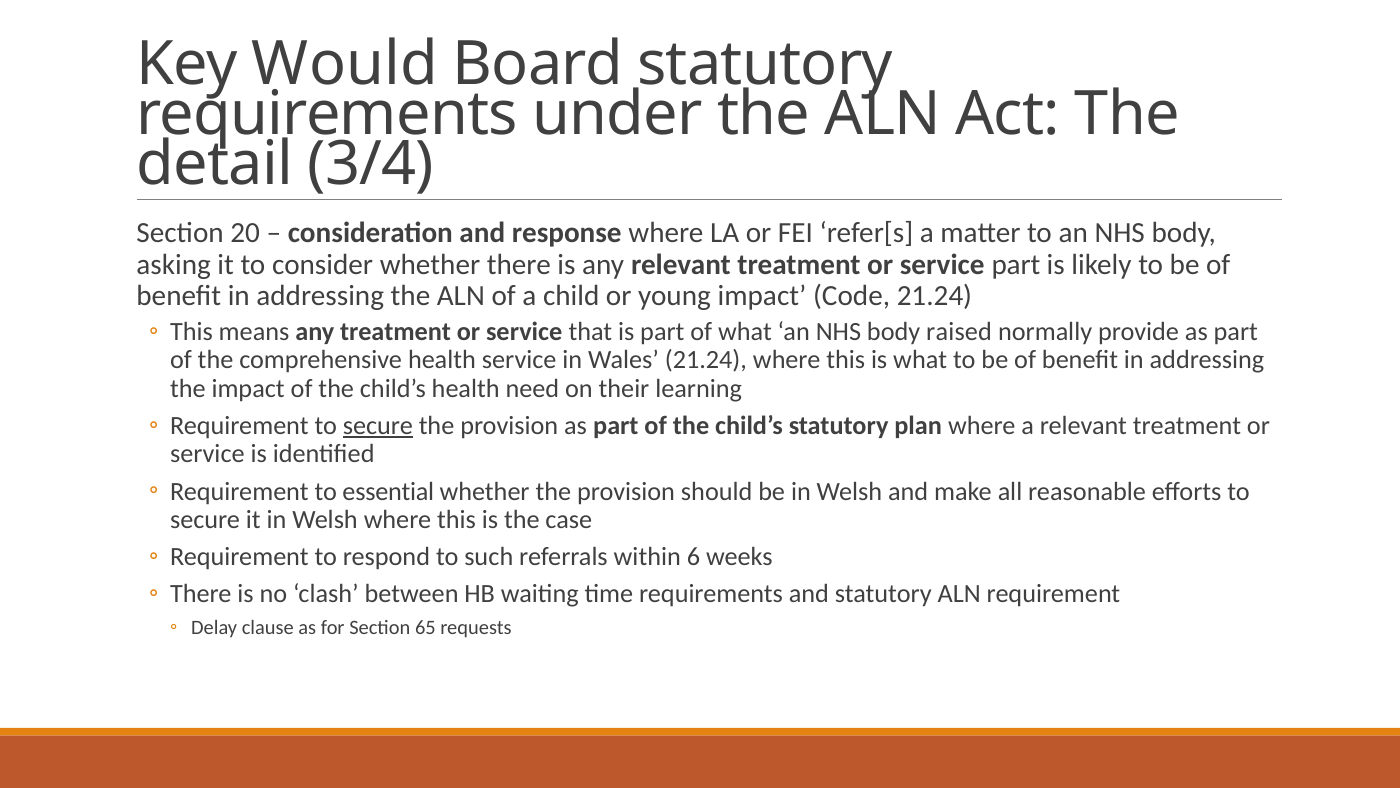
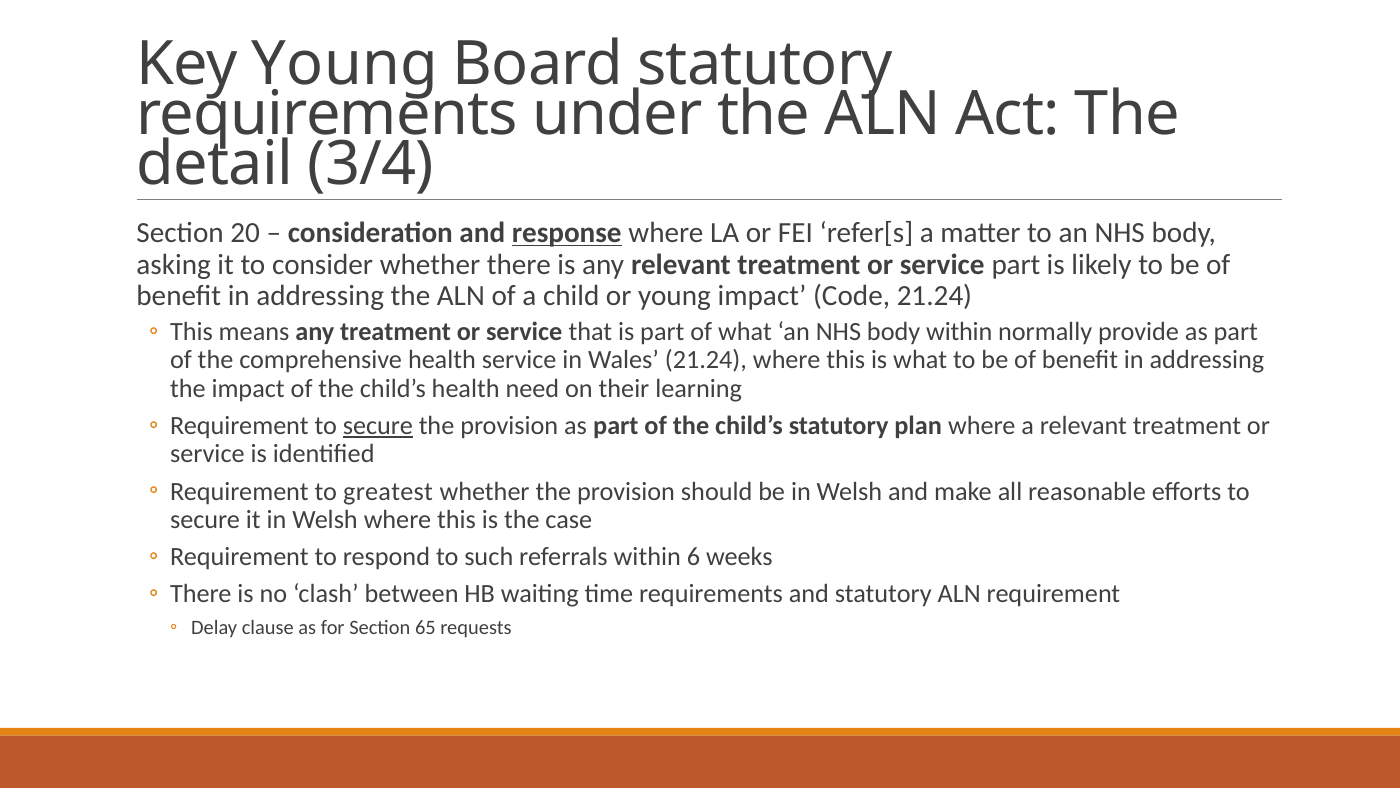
Key Would: Would -> Young (345, 64)
response underline: none -> present (567, 233)
body raised: raised -> within (959, 332)
essential: essential -> greatest (388, 491)
